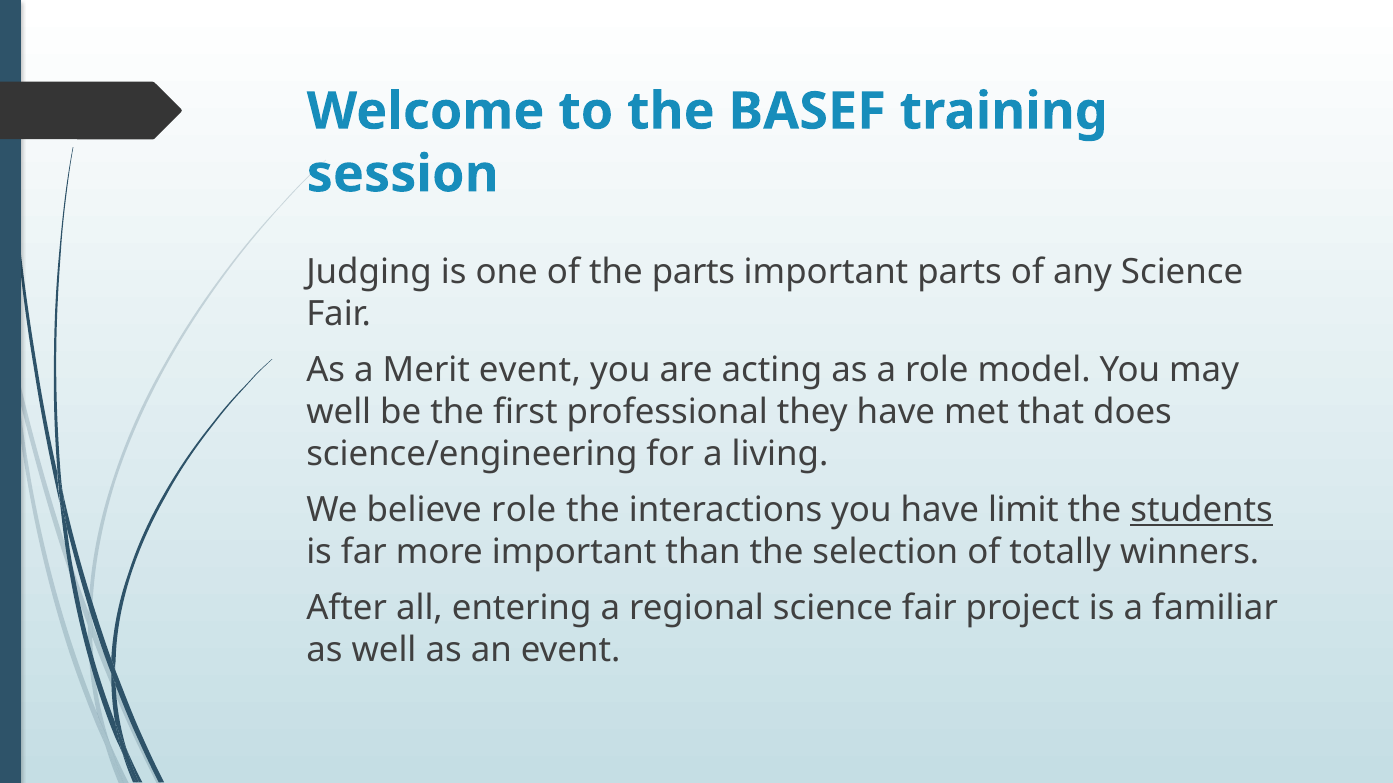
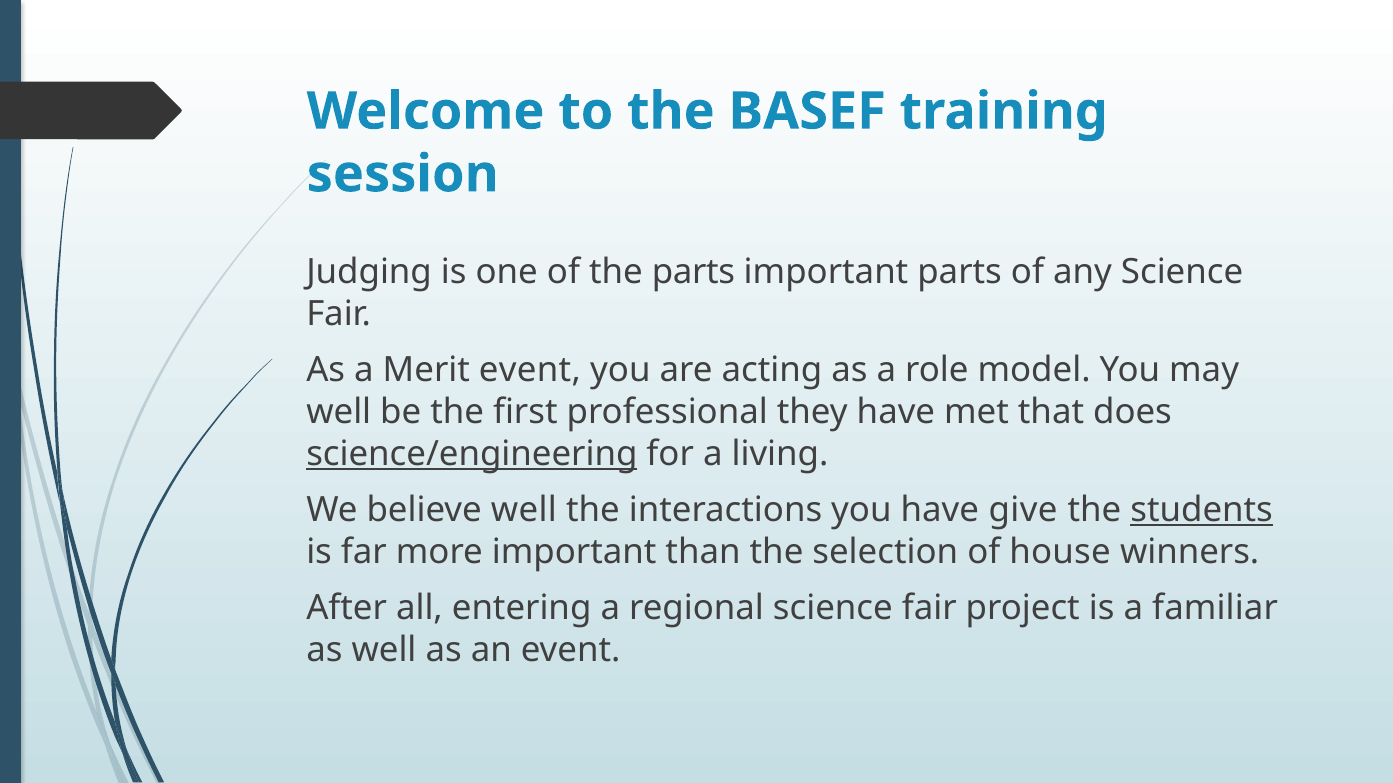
science/engineering underline: none -> present (472, 454)
believe role: role -> well (524, 510)
limit: limit -> give (1023, 510)
totally: totally -> house (1060, 552)
